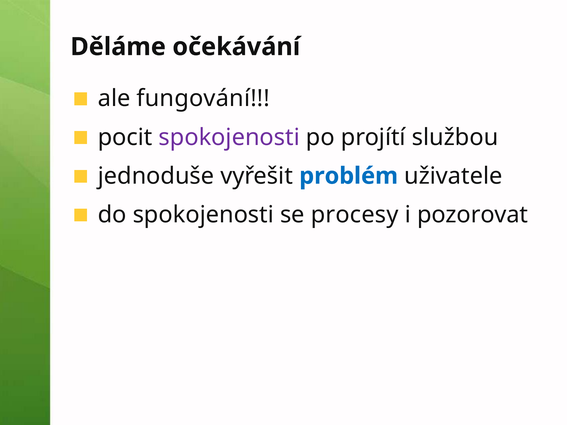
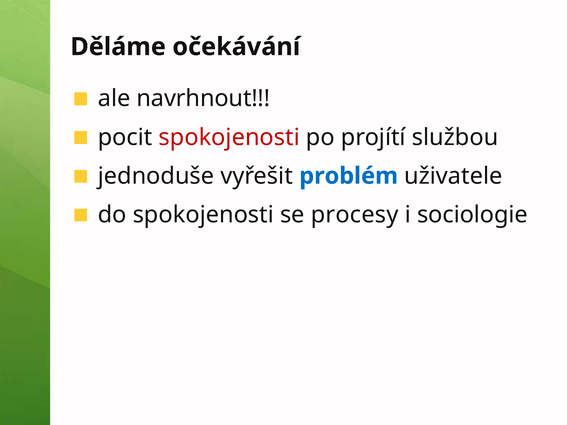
fungování: fungování -> navrhnout (203, 99)
spokojenosti colour: purple -> red (229, 137)
pozorovat: pozorovat -> sociologie (473, 215)
